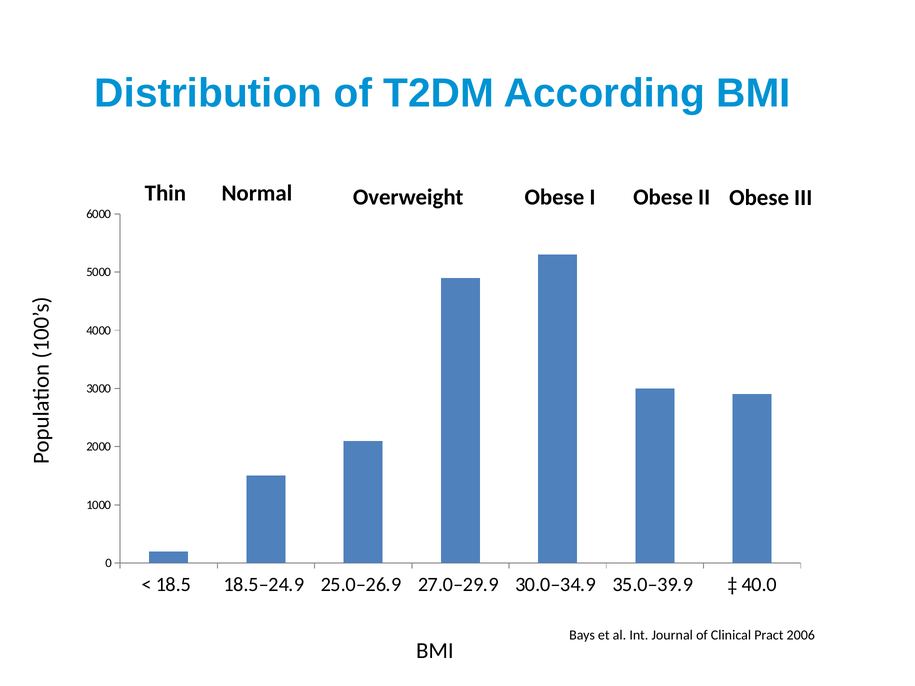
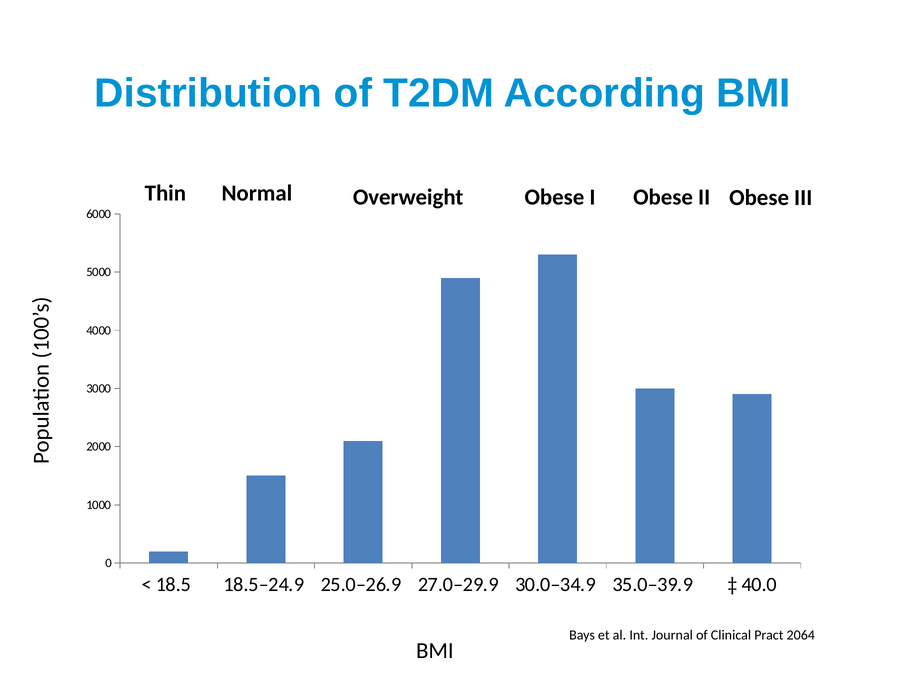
2006: 2006 -> 2064 (801, 635)
